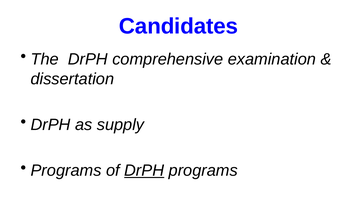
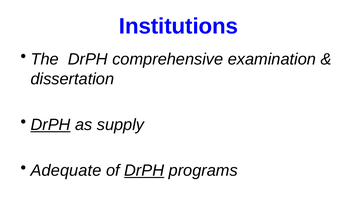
Candidates: Candidates -> Institutions (179, 26)
DrPH underline: none -> present (51, 125)
Programs: Programs -> Adequate (66, 170)
